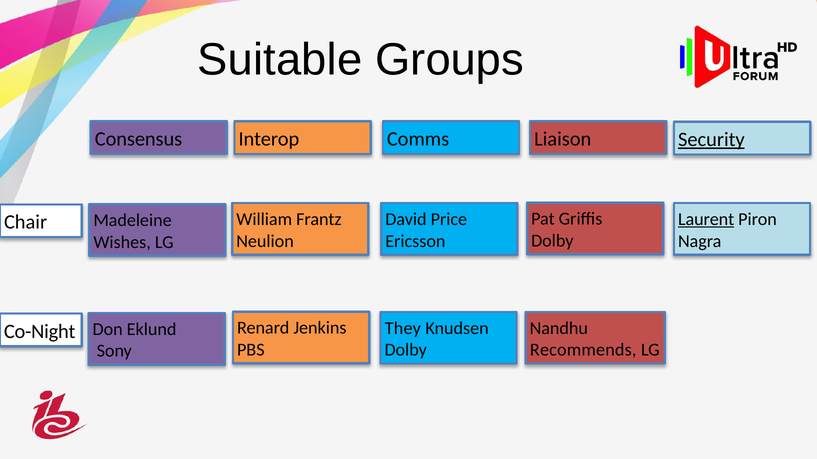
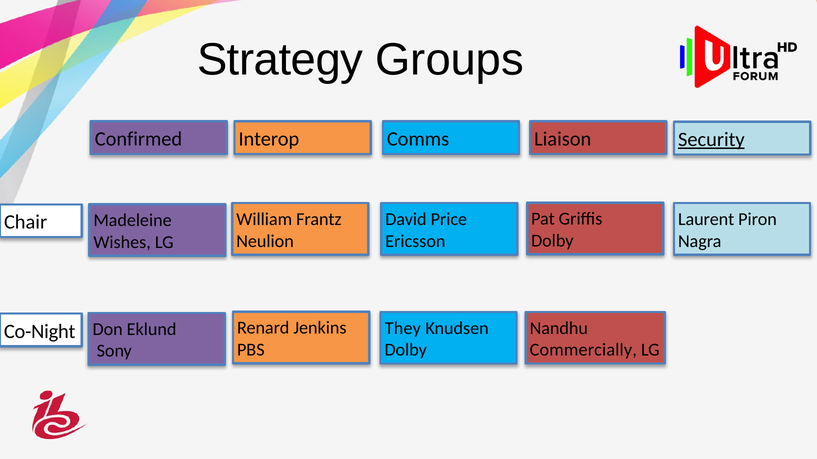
Suitable: Suitable -> Strategy (280, 60)
Consensus: Consensus -> Confirmed (138, 139)
Laurent underline: present -> none (706, 220)
Recommends: Recommends -> Commercially (583, 350)
